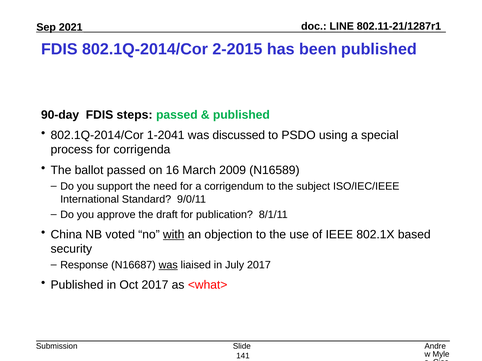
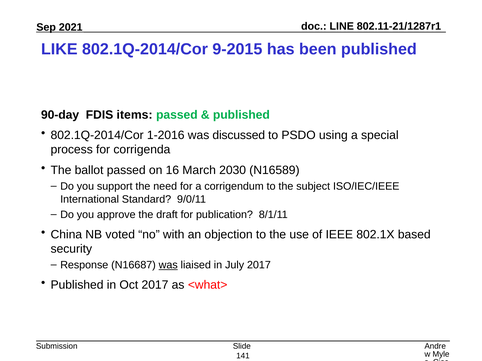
FDIS: FDIS -> LIKE (59, 49)
2-2015: 2-2015 -> 9-2015 (237, 49)
steps: steps -> items (135, 115)
1-2041: 1-2041 -> 1-2016 (166, 135)
2009: 2009 -> 2030 (233, 170)
with underline: present -> none (174, 235)
